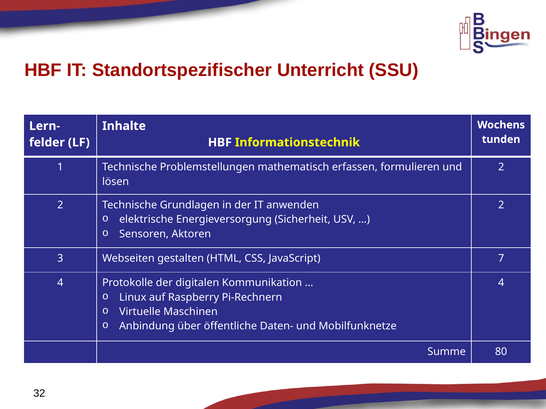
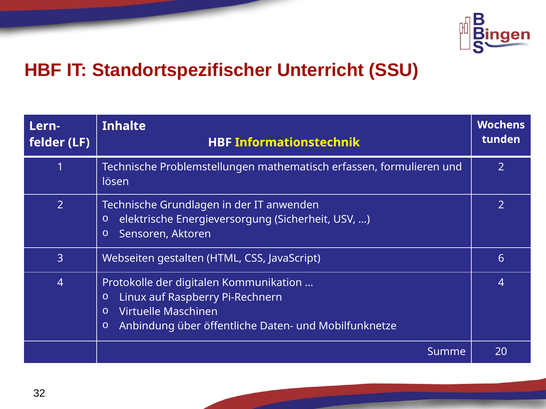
7: 7 -> 6 (501, 259)
80: 80 -> 20 (501, 352)
